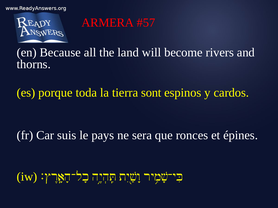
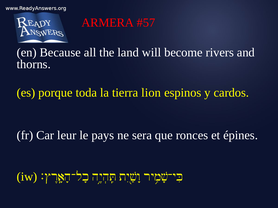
sont: sont -> lion (151, 93)
suis: suis -> leur (67, 136)
